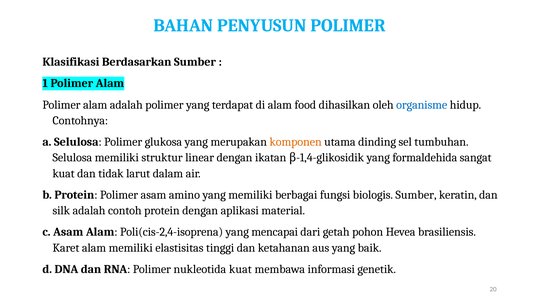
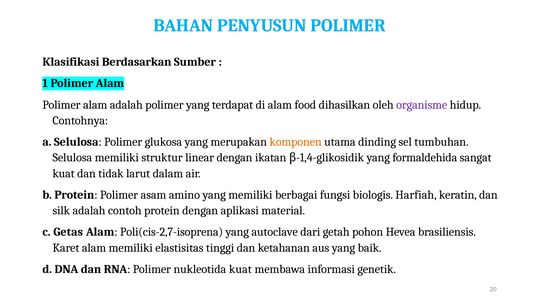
organisme colour: blue -> purple (422, 105)
biologis Sumber: Sumber -> Harfiah (416, 195)
c Asam: Asam -> Getas (68, 232)
Poli(cis-2,4-isoprena: Poli(cis-2,4-isoprena -> Poli(cis-2,7-isoprena (172, 232)
mencapai: mencapai -> autoclave (275, 232)
